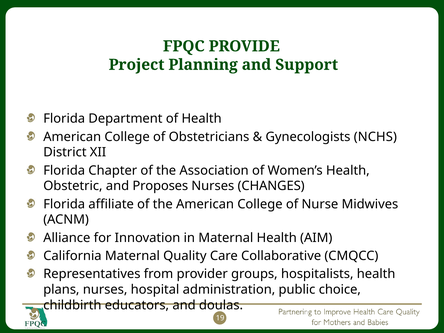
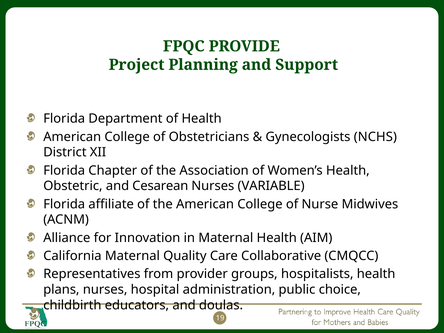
Proposes: Proposes -> Cesarean (160, 186)
CHANGES: CHANGES -> VARIABLE (271, 186)
